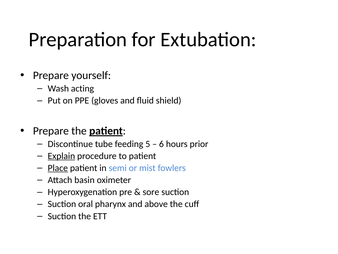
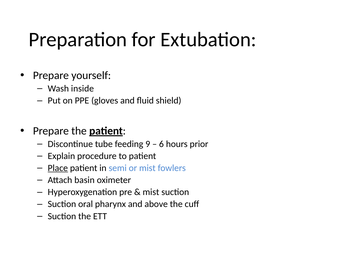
acting: acting -> inside (82, 88)
5: 5 -> 9 (148, 144)
Explain underline: present -> none (61, 156)
sore: sore -> mist (151, 192)
